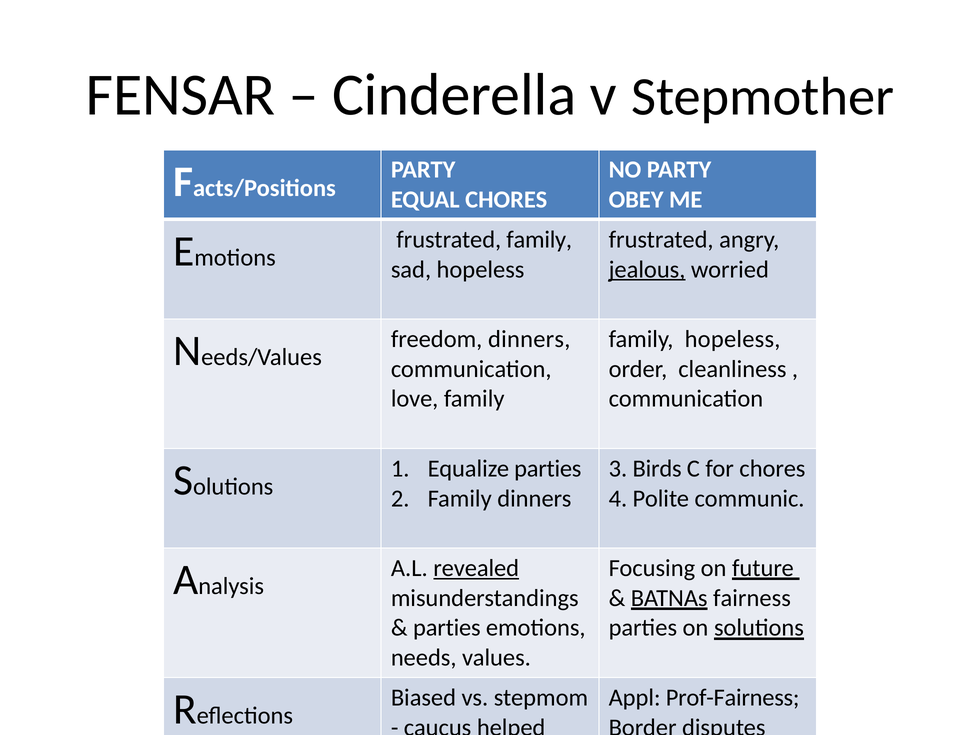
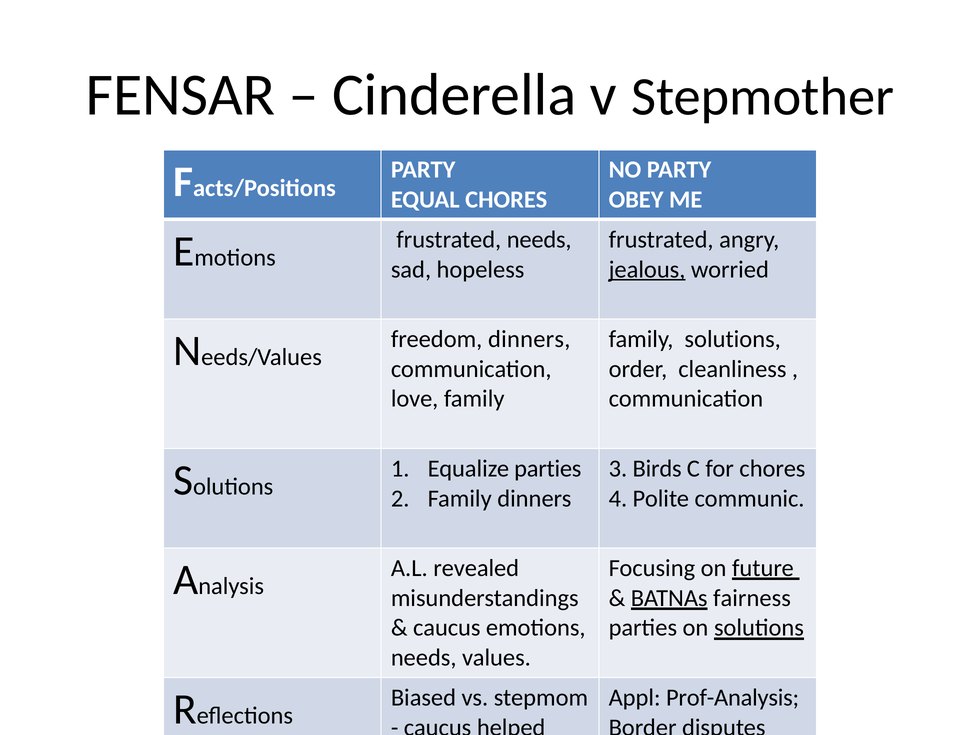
frustrated family: family -> needs (539, 240)
family hopeless: hopeless -> solutions (733, 339)
revealed underline: present -> none (476, 568)
parties: parties -> caucus (447, 628)
Prof-Fairness: Prof-Fairness -> Prof-Analysis (733, 698)
